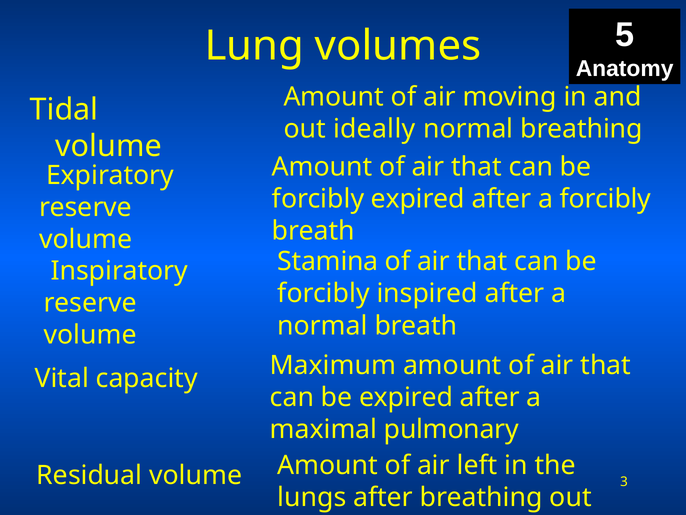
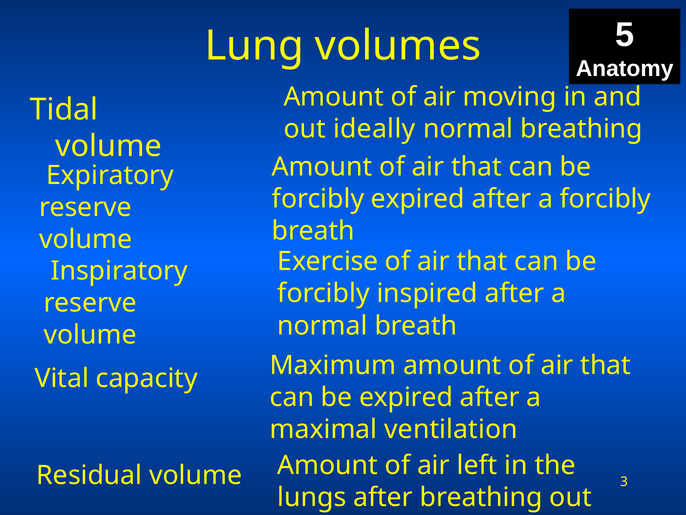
Stamina: Stamina -> Exercise (328, 261)
pulmonary: pulmonary -> ventilation (451, 429)
